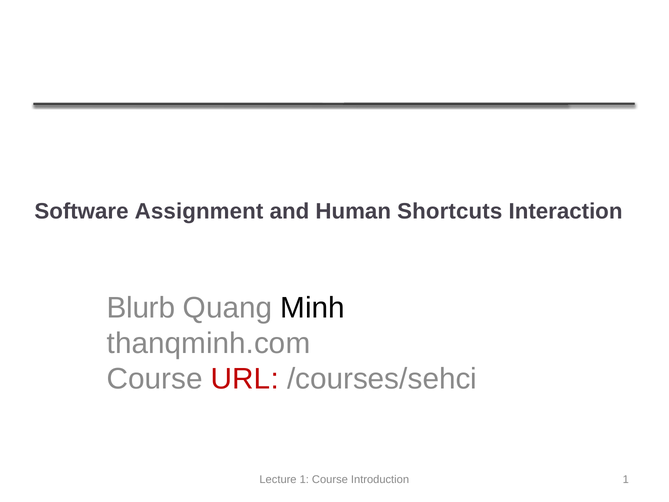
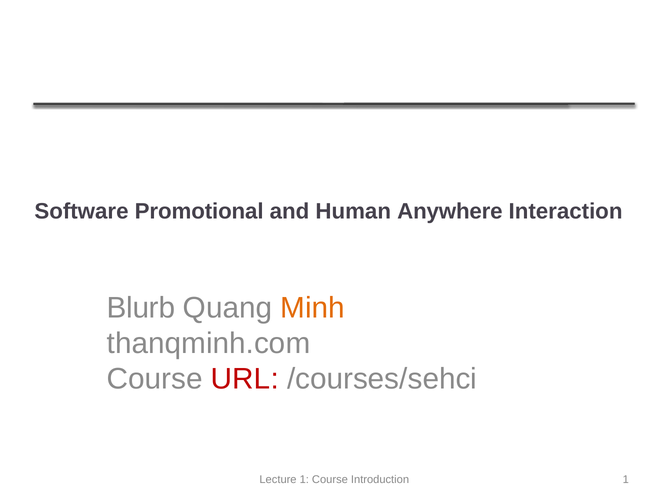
Assignment: Assignment -> Promotional (199, 211)
Shortcuts: Shortcuts -> Anywhere (450, 211)
Minh colour: black -> orange (313, 308)
